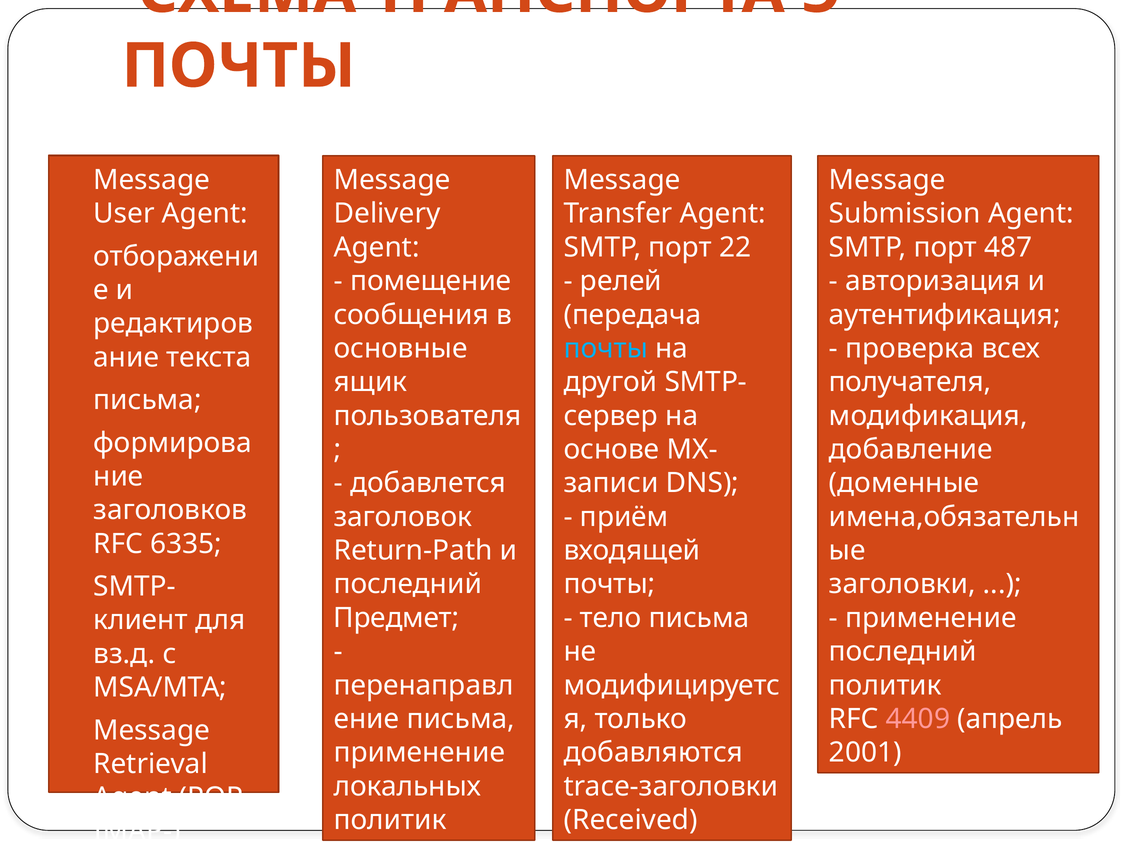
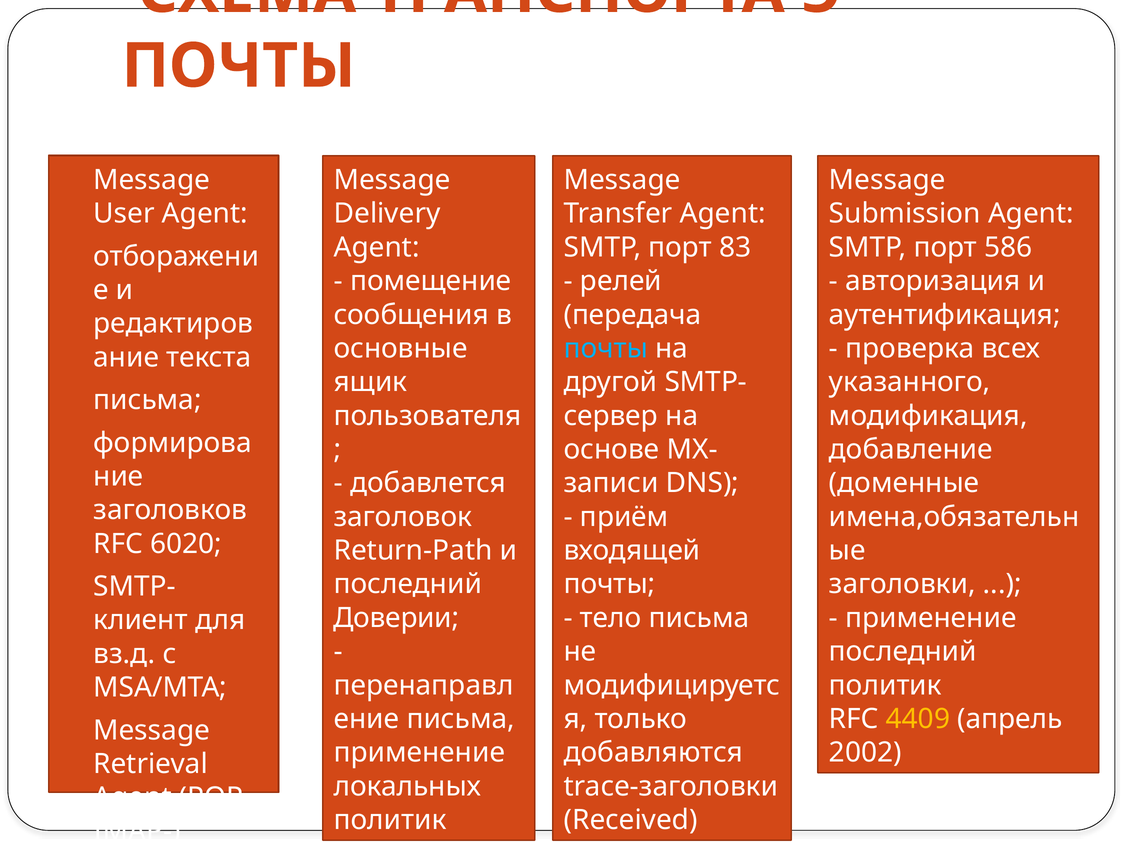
22: 22 -> 83 (735, 247)
487: 487 -> 586 (1008, 247)
получателя: получателя -> указанного (910, 382)
6335: 6335 -> 6020 (186, 544)
Предмет: Предмет -> Доверии (396, 618)
4409 colour: pink -> yellow (918, 719)
2001: 2001 -> 2002 (865, 753)
